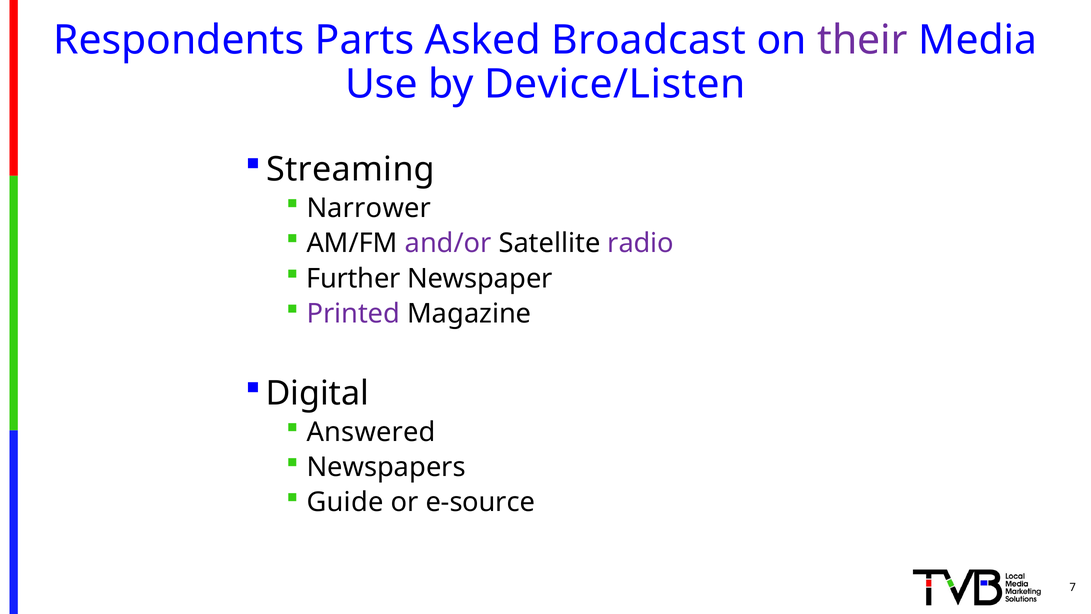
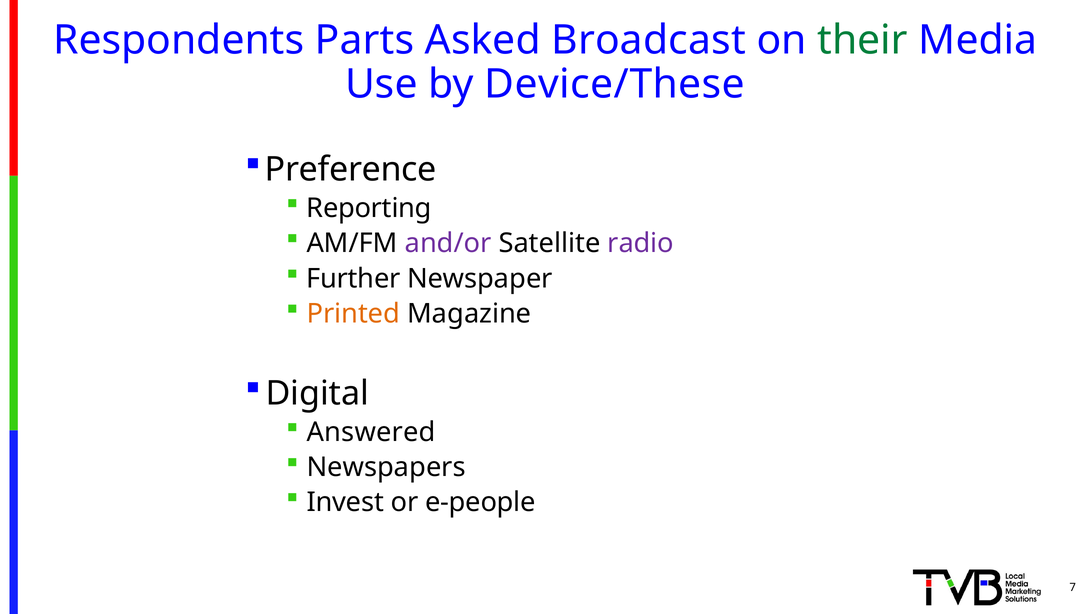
their colour: purple -> green (863, 40)
Device/Listen: Device/Listen -> Device/These (615, 84)
Streaming: Streaming -> Preference (351, 169)
Narrower: Narrower -> Reporting (369, 208)
Printed colour: purple -> orange (353, 314)
Guide: Guide -> Invest (345, 502)
e-source: e-source -> e-people (480, 502)
